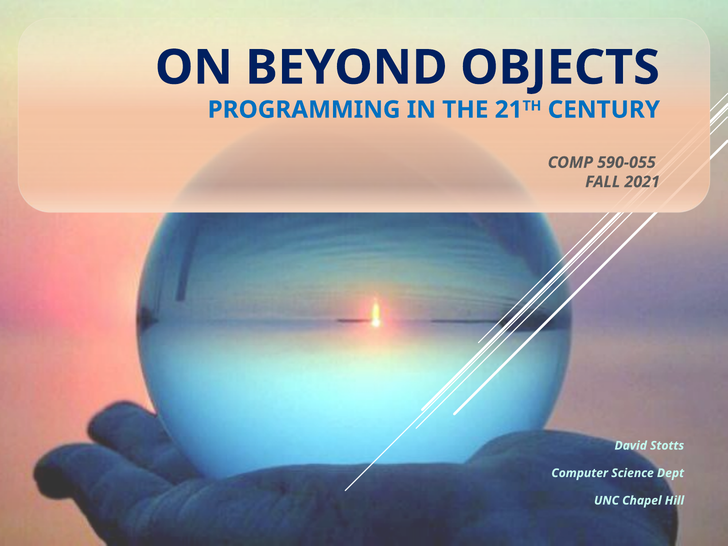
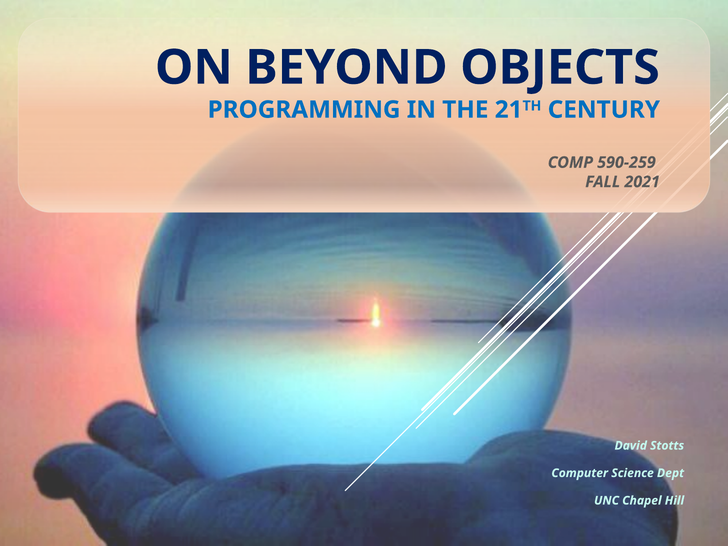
590-055: 590-055 -> 590-259 (626, 163)
